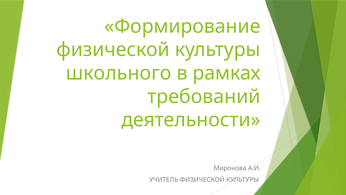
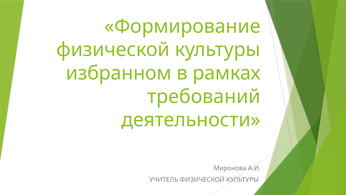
школьного: школьного -> избранном (119, 73)
